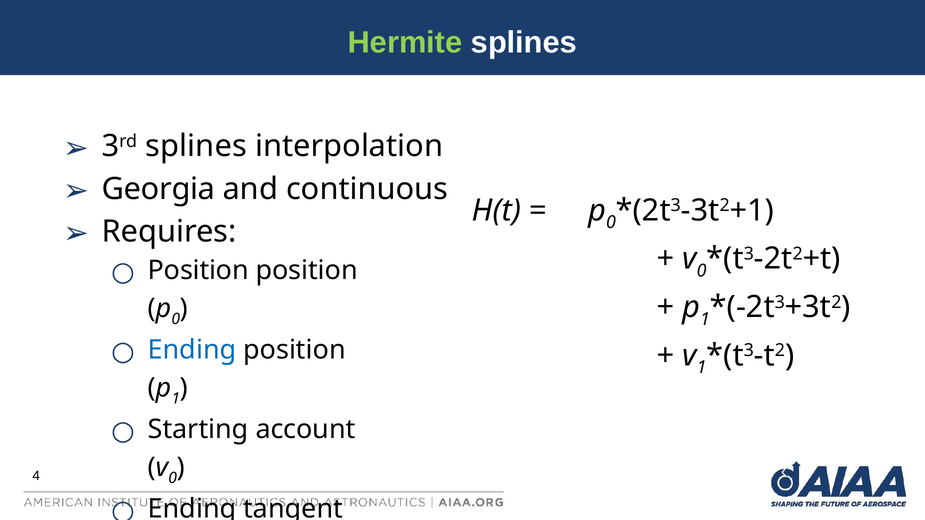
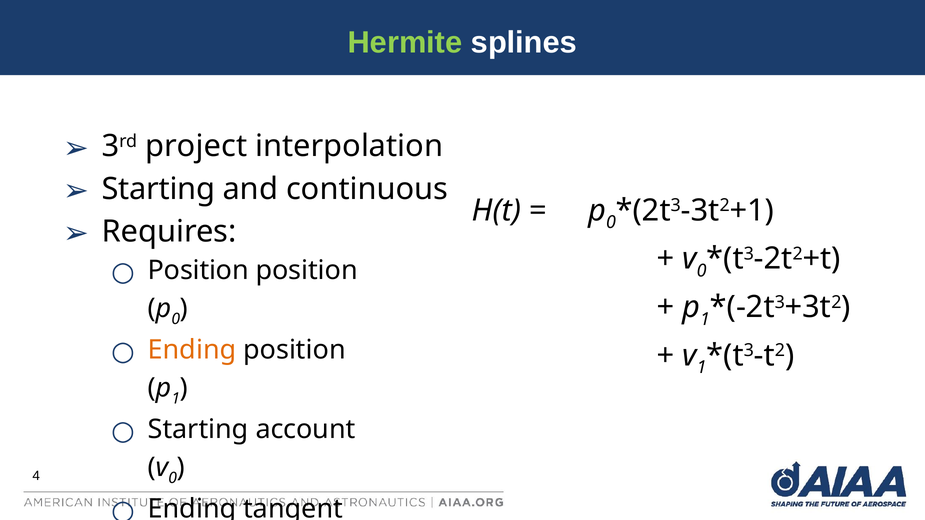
3rd splines: splines -> project (196, 146)
Georgia: Georgia -> Starting (158, 189)
Ending colour: blue -> orange (192, 350)
